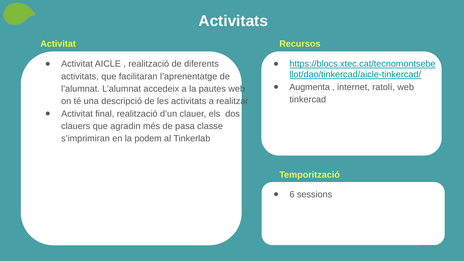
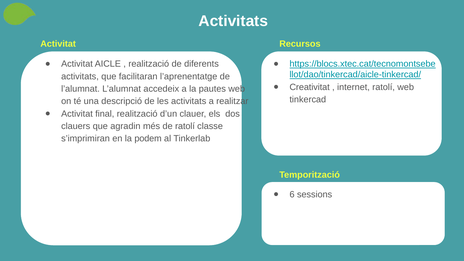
Augmenta: Augmenta -> Creativitat (310, 87)
de pasa: pasa -> ratolí (185, 126)
